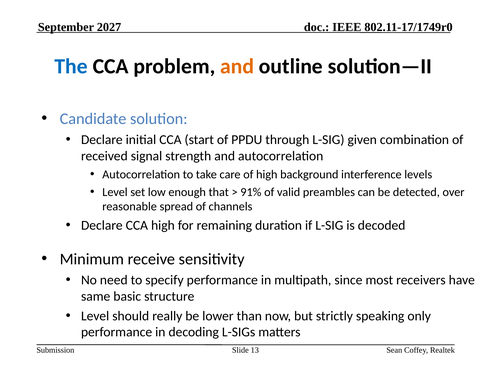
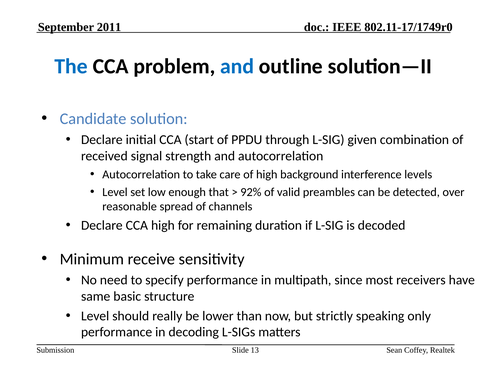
2027: 2027 -> 2011 (109, 27)
and colour: orange -> blue (237, 66)
91%: 91% -> 92% (251, 192)
